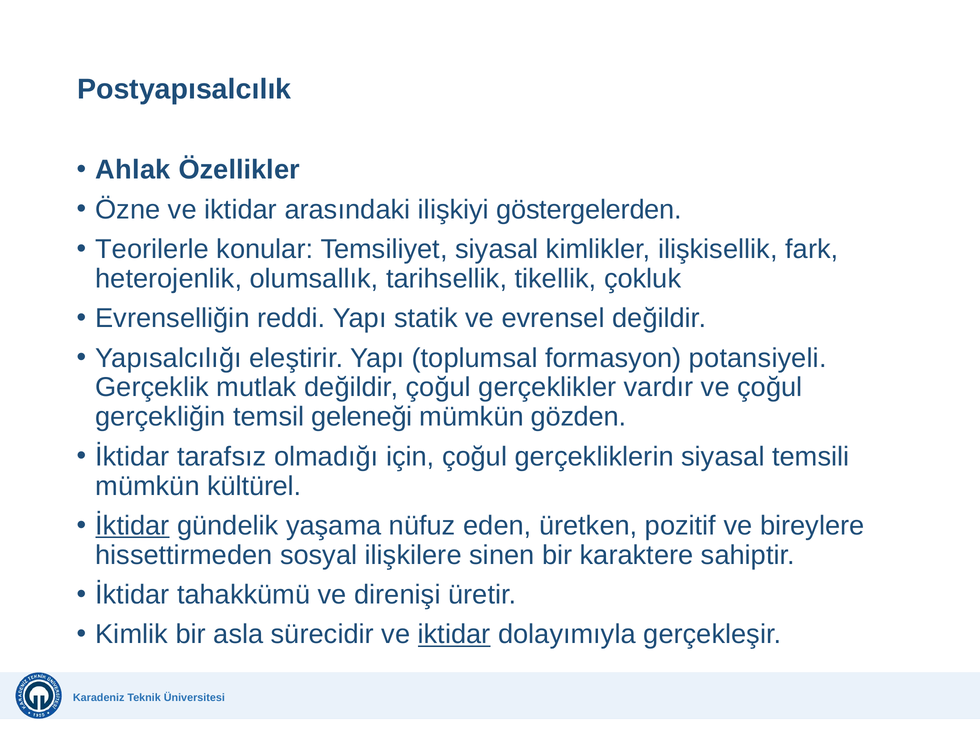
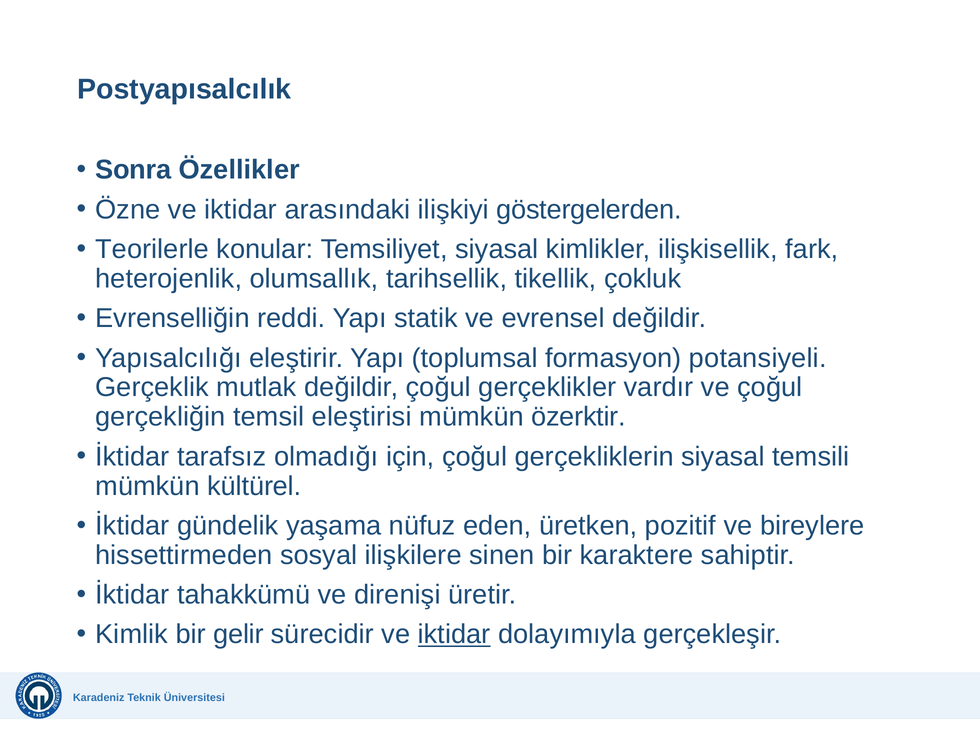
Ahlak: Ahlak -> Sonra (133, 170)
geleneği: geleneği -> eleştirisi (362, 417)
gözden: gözden -> özerktir (579, 417)
İktidar underline: present -> none (132, 526)
asla: asla -> gelir (239, 634)
